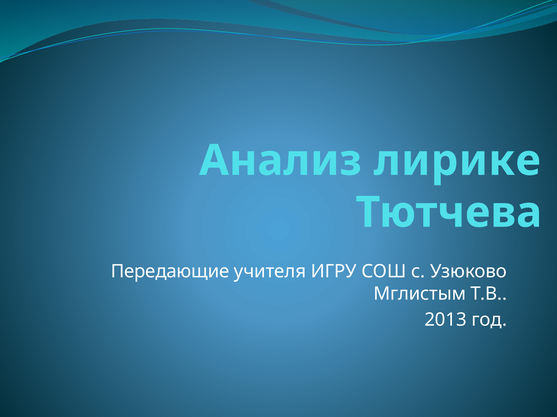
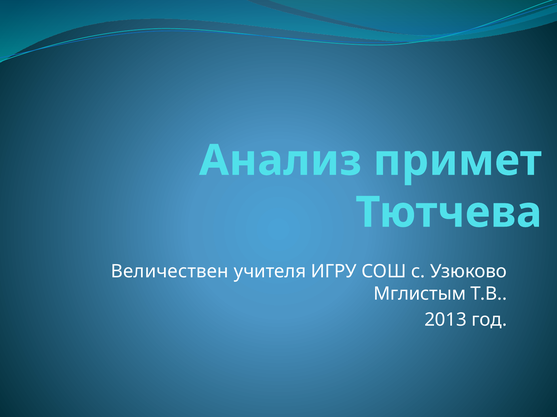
лирике: лирике -> примет (457, 161)
Передающие: Передающие -> Величествен (170, 272)
